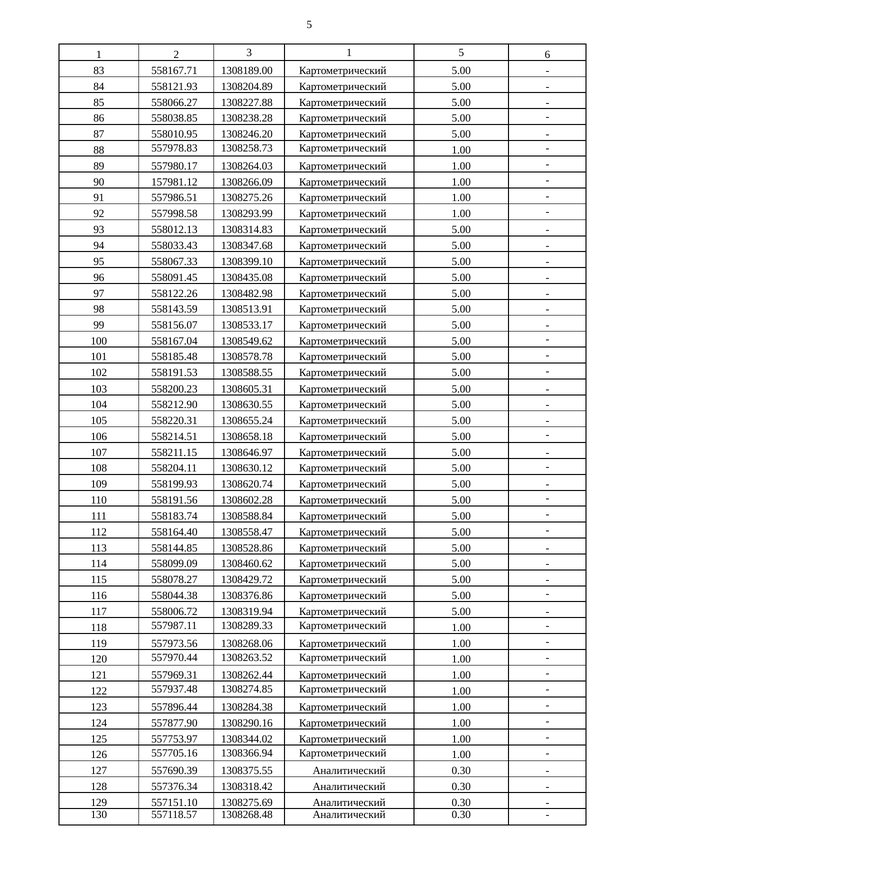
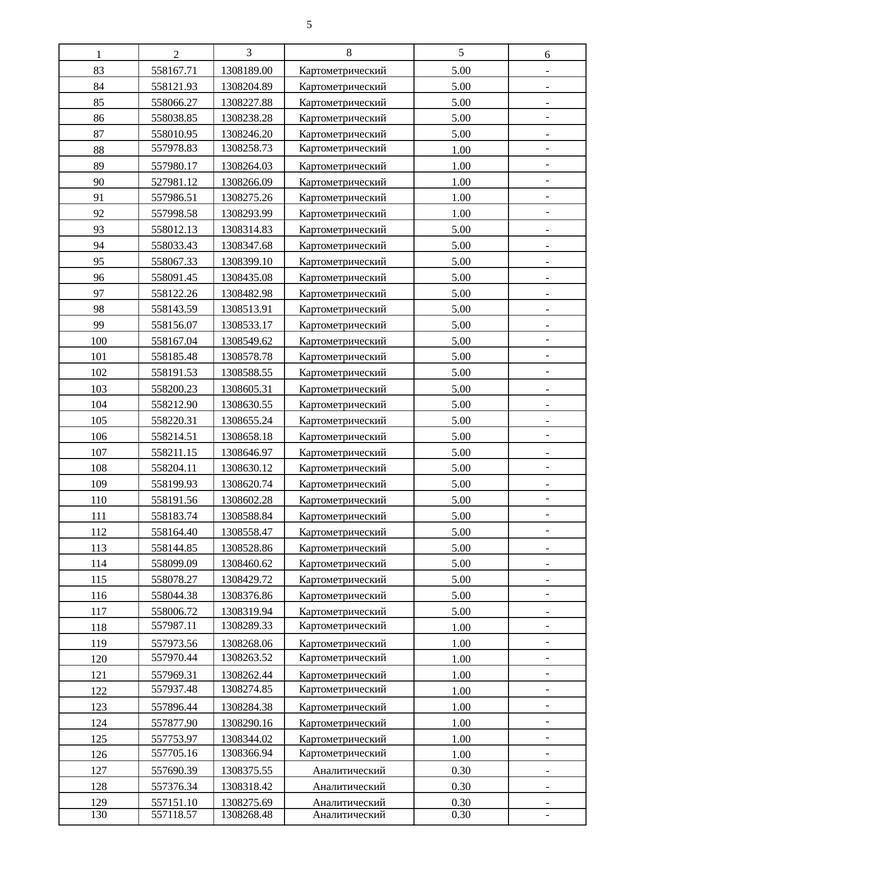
3 1: 1 -> 8 (349, 52)
157981.12: 157981.12 -> 527981.12 (174, 182)
